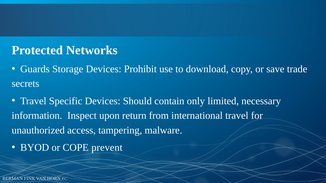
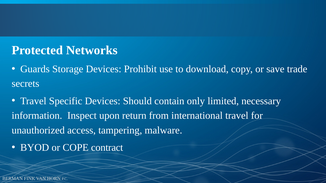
prevent: prevent -> contract (107, 148)
